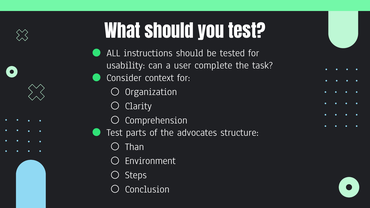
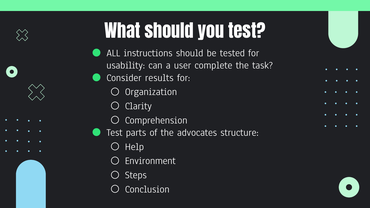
context: context -> results (159, 78)
Than: Than -> Help (134, 147)
